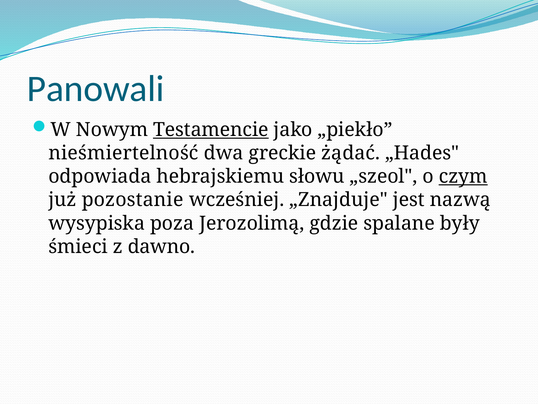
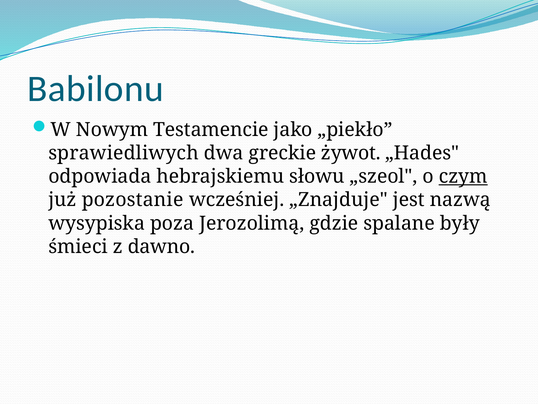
Panowali: Panowali -> Babilonu (95, 89)
Testamencie underline: present -> none (211, 130)
nieśmiertelność: nieśmiertelność -> sprawiedliwych (124, 153)
żądać: żądać -> żywot (351, 153)
